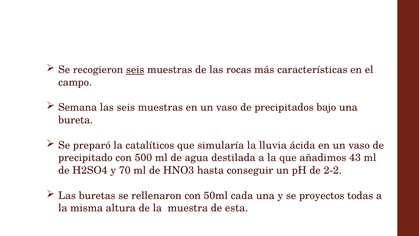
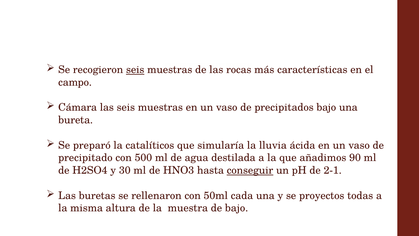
Semana: Semana -> Cámara (78, 107)
43: 43 -> 90 (355, 158)
70: 70 -> 30 (125, 170)
conseguir underline: none -> present (250, 170)
2-2: 2-2 -> 2-1 (333, 170)
de esta: esta -> bajo (237, 208)
